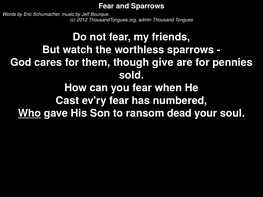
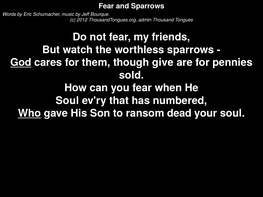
God underline: none -> present (21, 63)
Cast: Cast -> Soul (67, 101)
ev'ry fear: fear -> that (119, 101)
